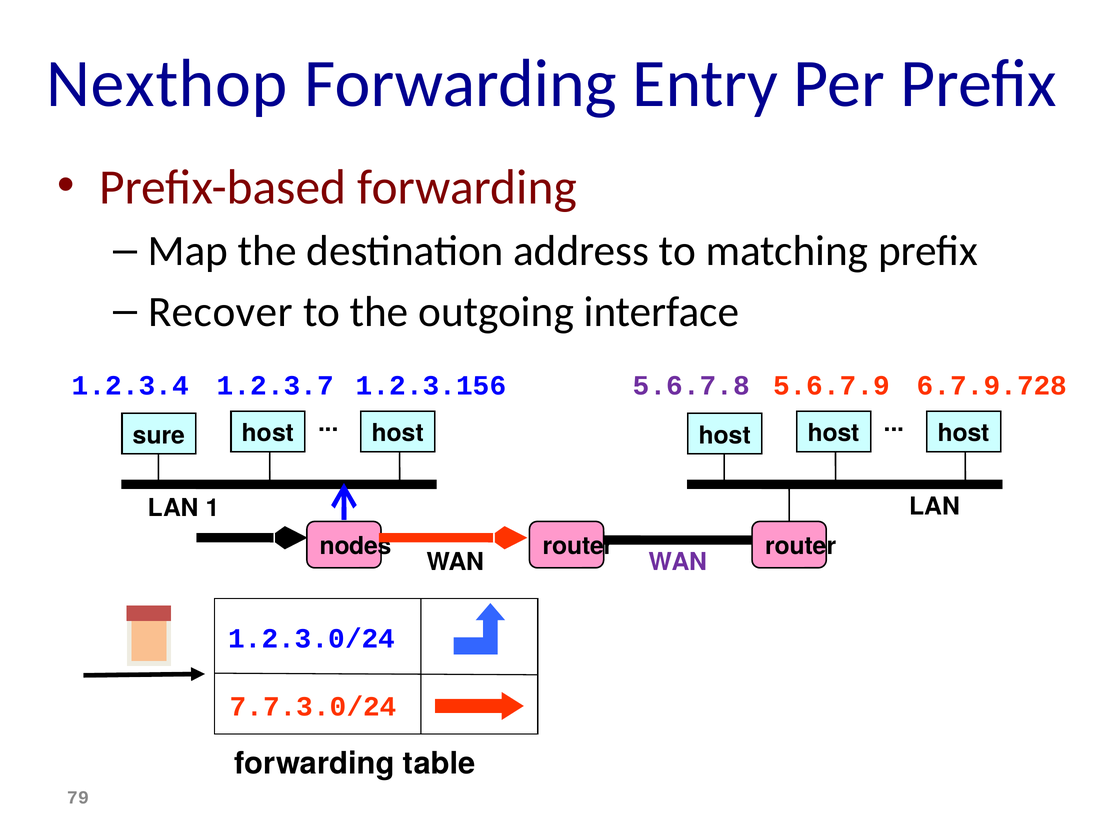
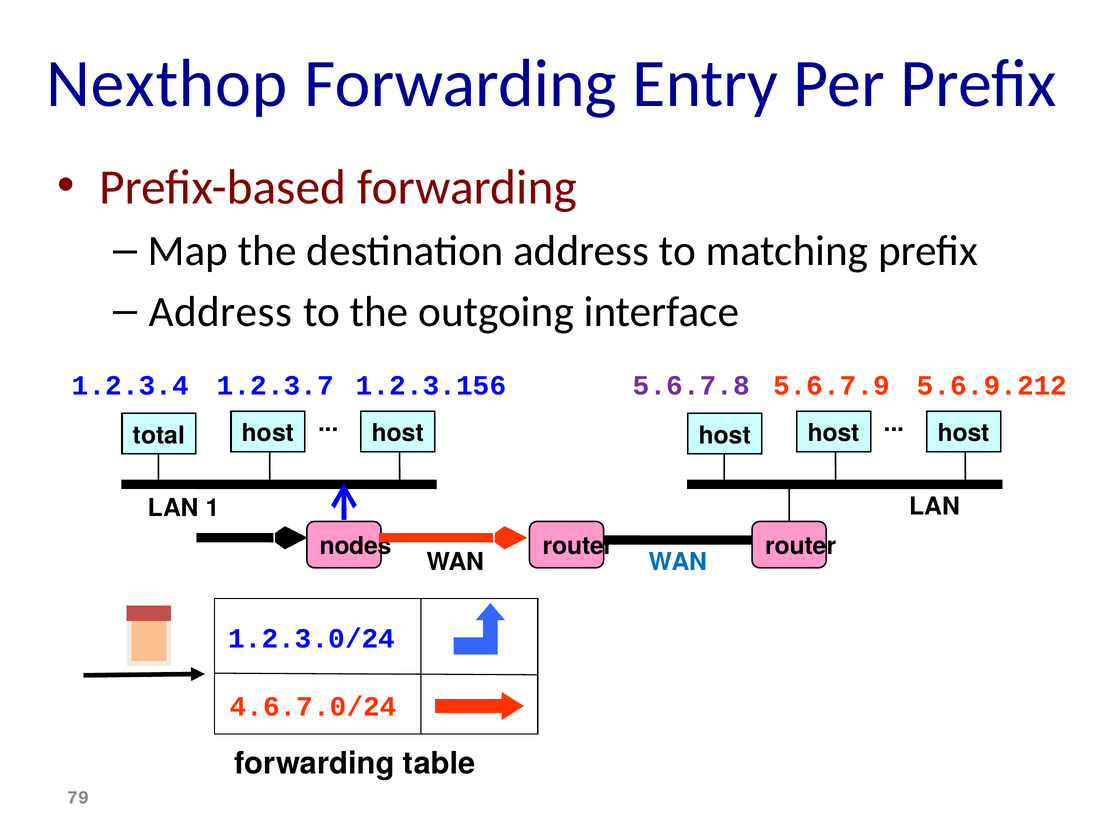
Recover: Recover -> Address (220, 312)
6.7.9.728: 6.7.9.728 -> 5.6.9.212 (992, 385)
sure: sure -> total (159, 435)
WAN colour: purple -> blue (678, 562)
7.7.3.0/24: 7.7.3.0/24 -> 4.6.7.0/24 (313, 707)
